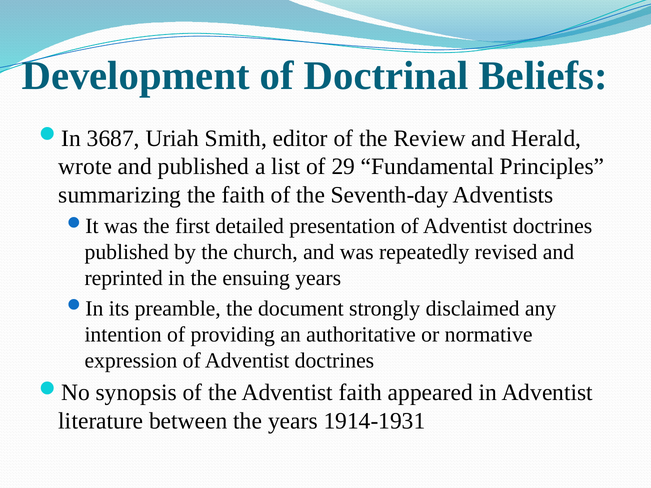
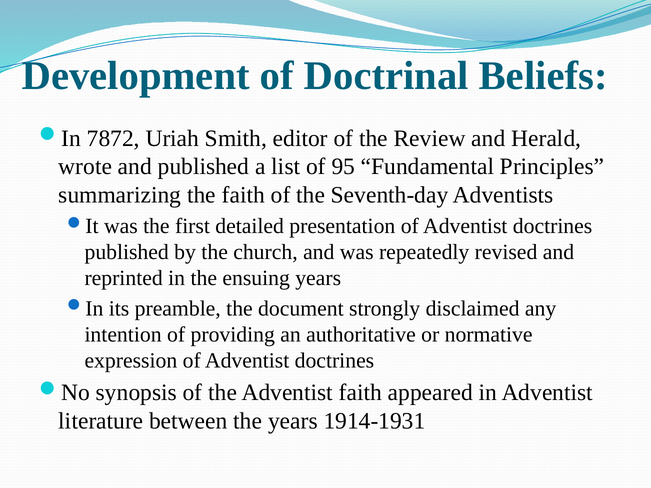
3687: 3687 -> 7872 (113, 138)
29: 29 -> 95 (343, 167)
